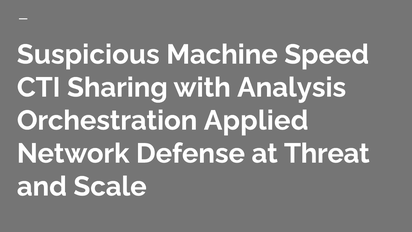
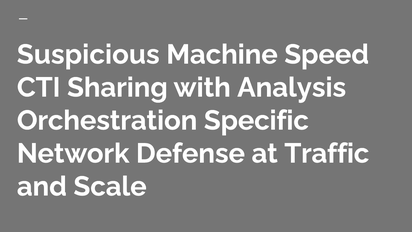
Applied: Applied -> Specific (256, 120)
Threat: Threat -> Traffic (327, 153)
